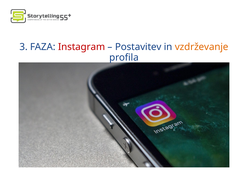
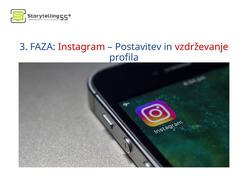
vzdrževanje colour: orange -> red (202, 47)
